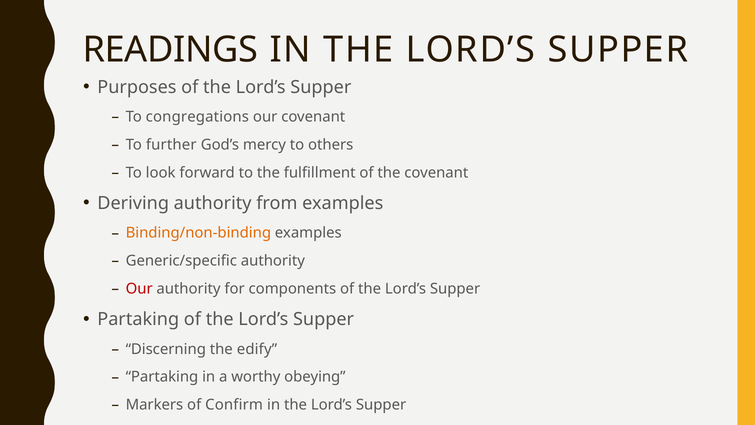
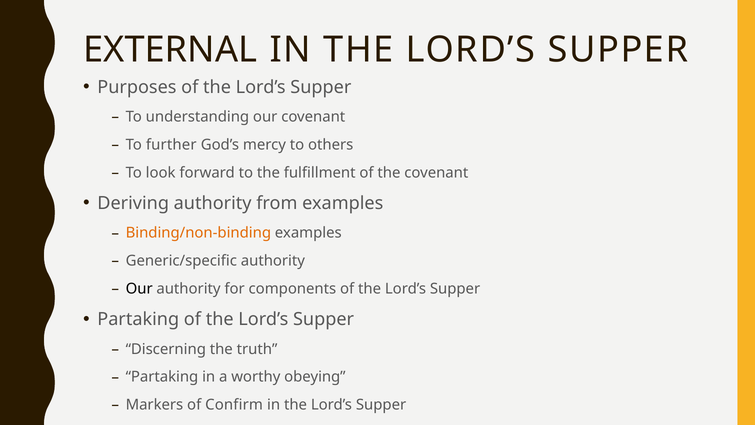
READINGS: READINGS -> EXTERNAL (170, 50)
congregations: congregations -> understanding (197, 117)
Our colour: red -> black (139, 289)
edify: edify -> truth (257, 349)
